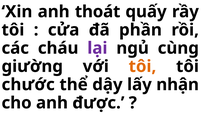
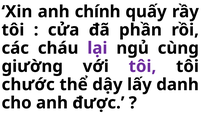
thoát: thoát -> chính (98, 12)
tôi colour: orange -> purple (142, 66)
nhận: nhận -> danh (178, 84)
